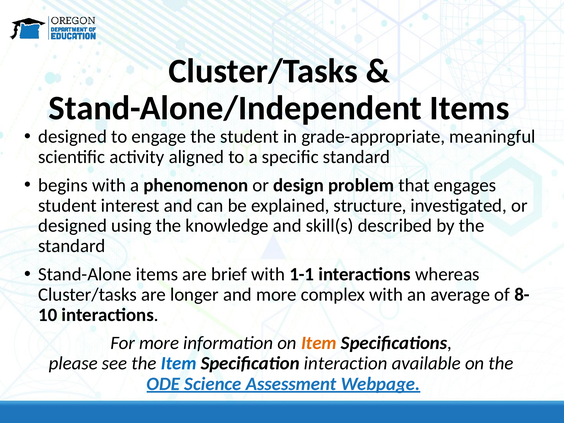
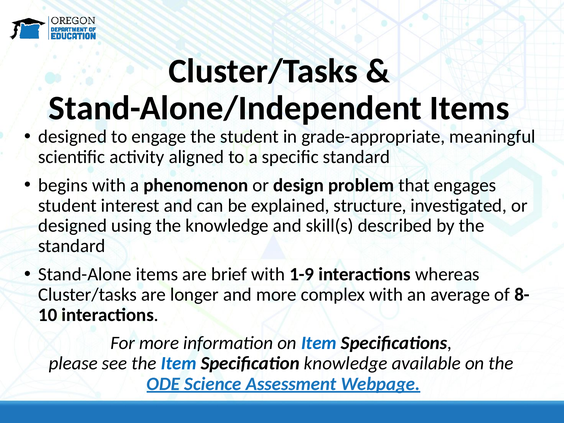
1-1: 1-1 -> 1-9 (302, 274)
Item colour: orange -> blue (319, 343)
Specification interaction: interaction -> knowledge (346, 363)
